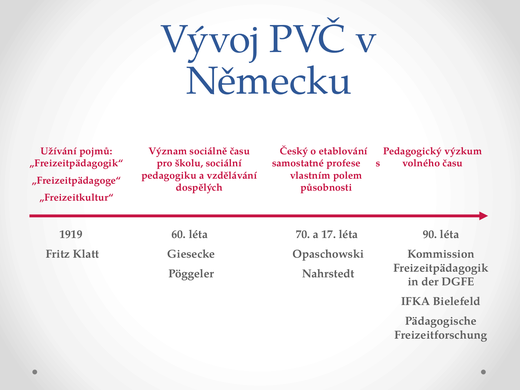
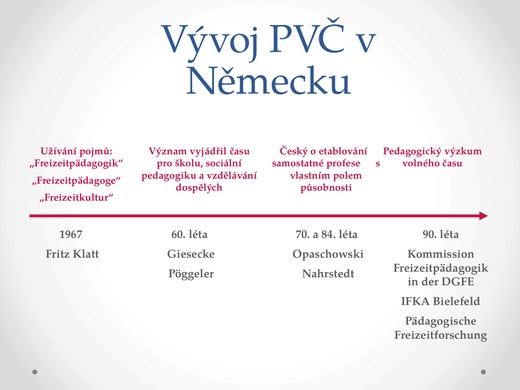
sociálně: sociálně -> vyjádřil (208, 151)
1919: 1919 -> 1967 (71, 234)
17: 17 -> 84 (329, 234)
